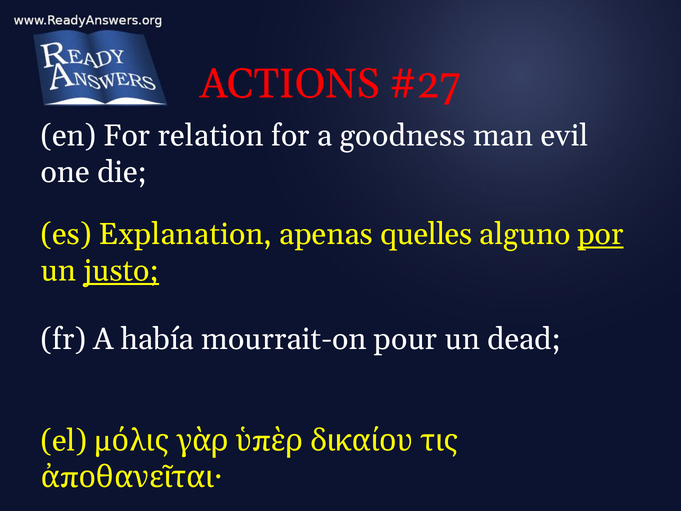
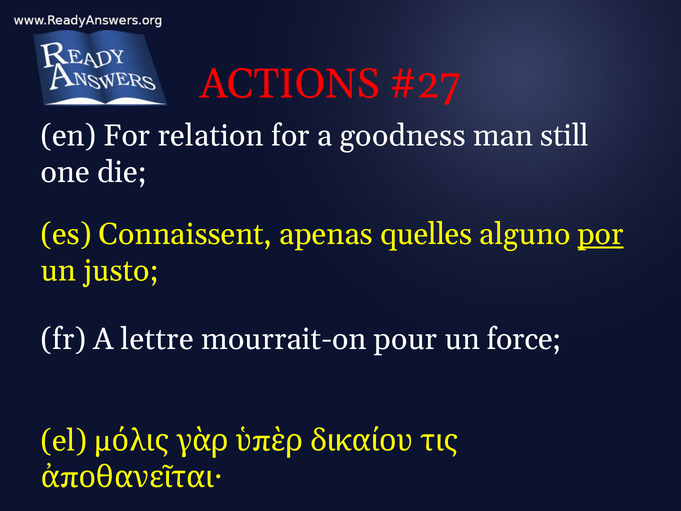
evil: evil -> still (565, 136)
Explanation: Explanation -> Connaissent (185, 234)
justo underline: present -> none (121, 271)
había: había -> lettre (157, 339)
dead: dead -> force (524, 339)
